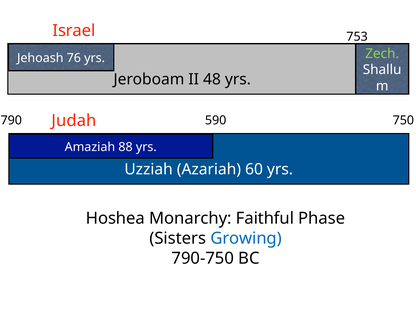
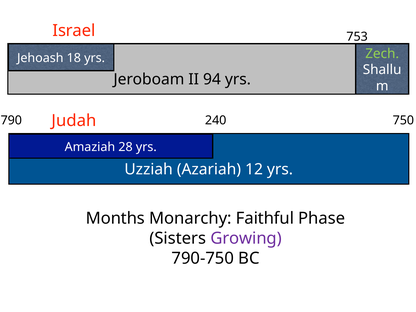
76: 76 -> 18 (74, 58)
48: 48 -> 94 (212, 79)
590: 590 -> 240 (216, 120)
88: 88 -> 28 (126, 147)
60: 60 -> 12 (254, 169)
Hoshea: Hoshea -> Months (115, 218)
Growing colour: blue -> purple (246, 238)
